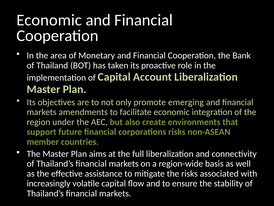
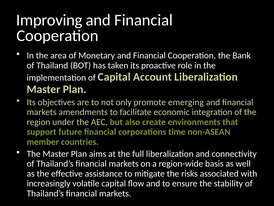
Economic: Economic -> Improving (49, 20)
corporations risks: risks -> time (177, 132)
